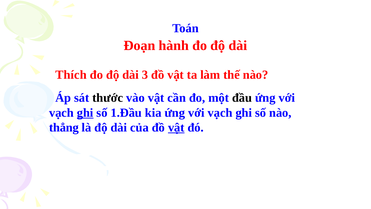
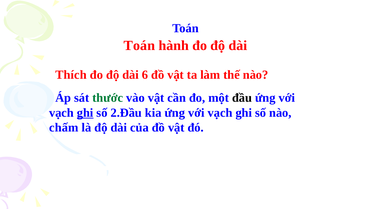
Đoạn: Đoạn -> Toán (139, 45)
3: 3 -> 6 (145, 75)
thước colour: black -> green (108, 98)
1.Đầu: 1.Đầu -> 2.Đầu (126, 113)
thẳng: thẳng -> chấm (64, 127)
vật underline: present -> none (176, 127)
